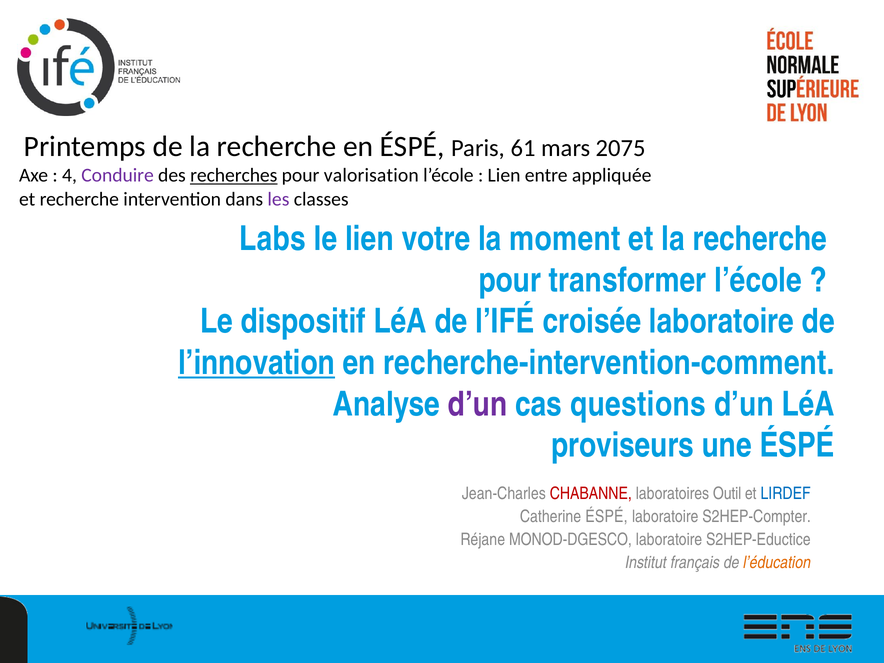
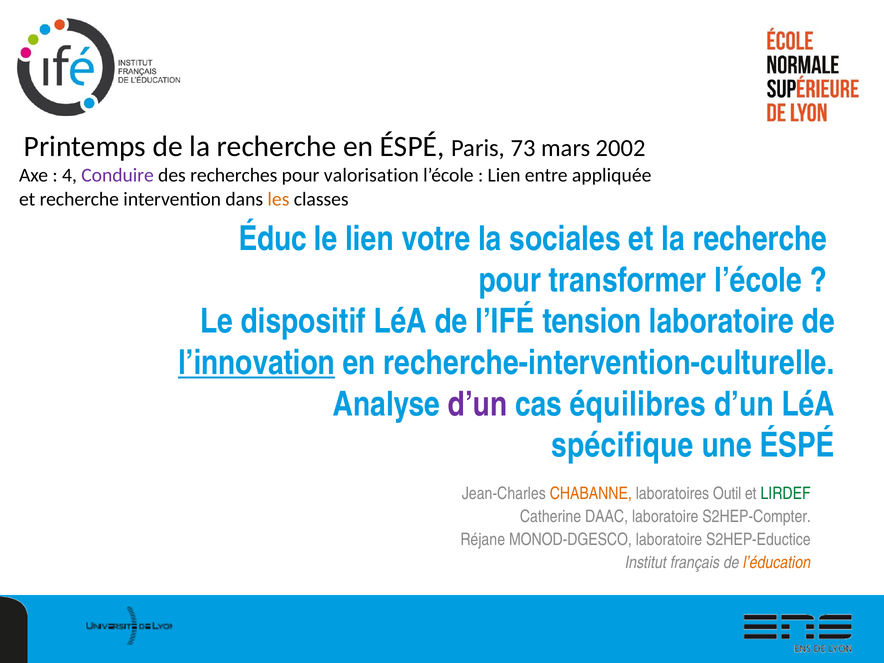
61: 61 -> 73 (523, 148)
2075: 2075 -> 2002 (621, 148)
recherches underline: present -> none (234, 175)
les colour: purple -> orange (278, 199)
Labs: Labs -> Éduc (273, 239)
moment: moment -> sociales (565, 239)
croisée: croisée -> tension (592, 322)
recherche-intervention-comment: recherche-intervention-comment -> recherche-intervention-culturelle (609, 363)
questions: questions -> équilibres (638, 404)
proviseurs: proviseurs -> spécifique (622, 445)
CHABANNE colour: red -> orange (591, 494)
LIRDEF colour: blue -> green (786, 494)
Catherine ÉSPÉ: ÉSPÉ -> DAAC (607, 517)
